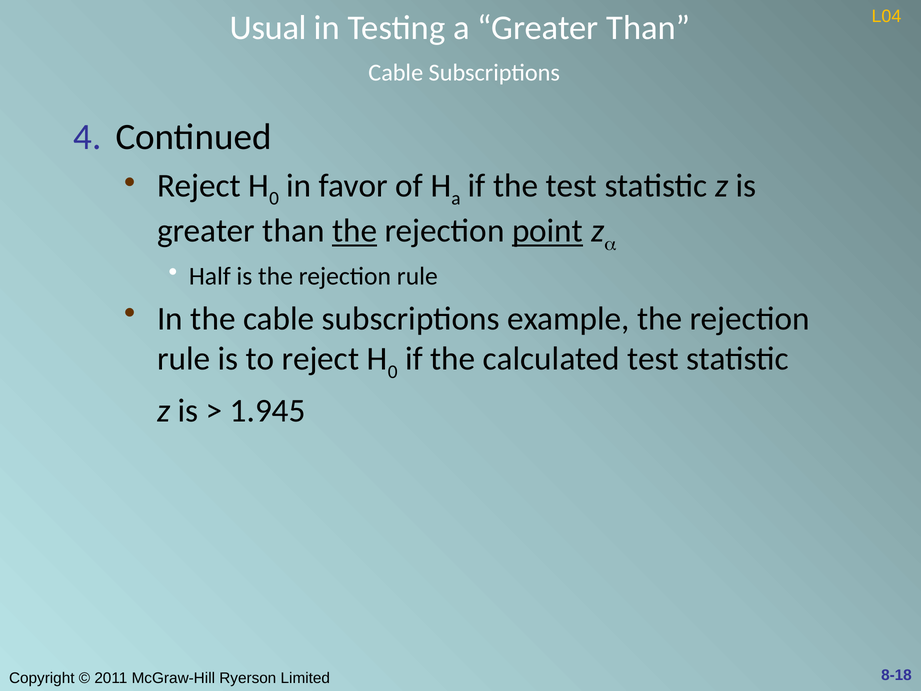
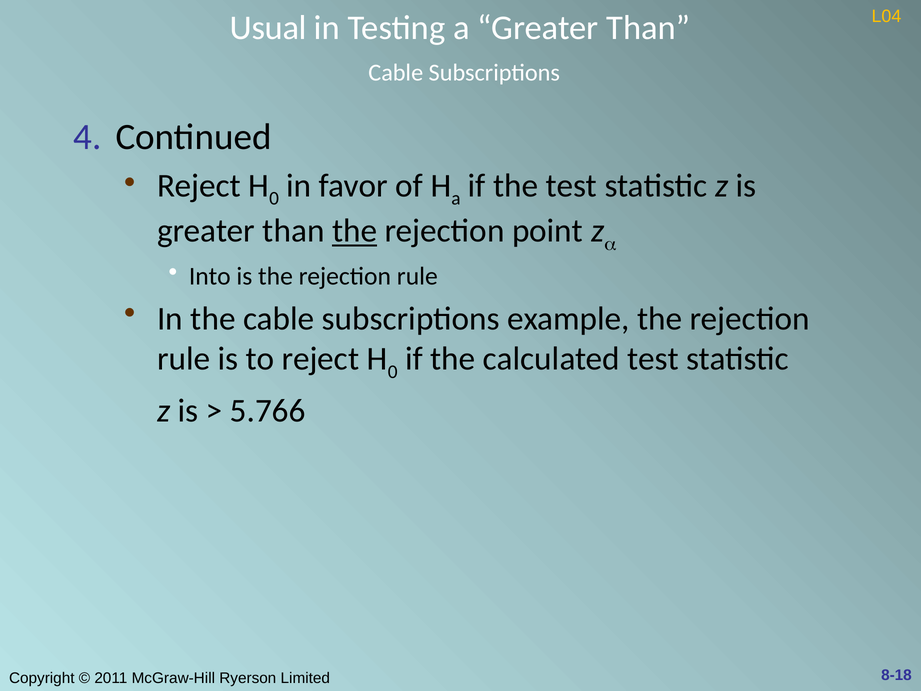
point underline: present -> none (548, 231)
Half: Half -> Into (210, 276)
1.945: 1.945 -> 5.766 (268, 411)
